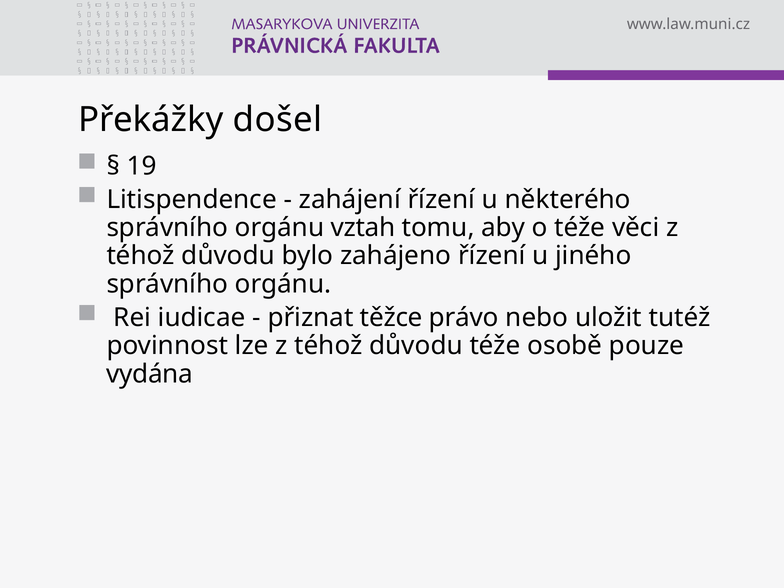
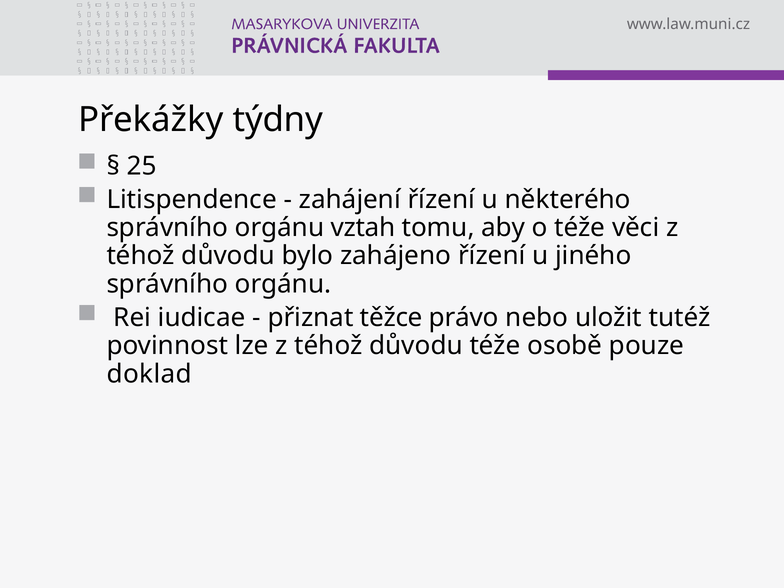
došel: došel -> týdny (278, 120)
19: 19 -> 25 (142, 166)
vydána: vydána -> doklad (149, 374)
